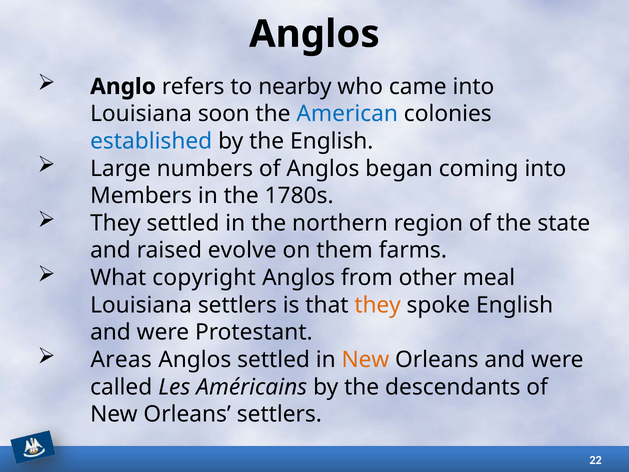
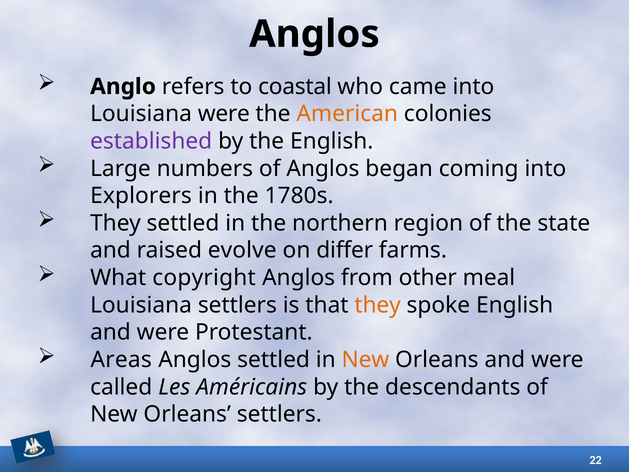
nearby: nearby -> coastal (295, 87)
Louisiana soon: soon -> were (224, 114)
American colour: blue -> orange (347, 114)
established colour: blue -> purple (151, 141)
Members: Members -> Explorers (141, 196)
them: them -> differ (345, 250)
